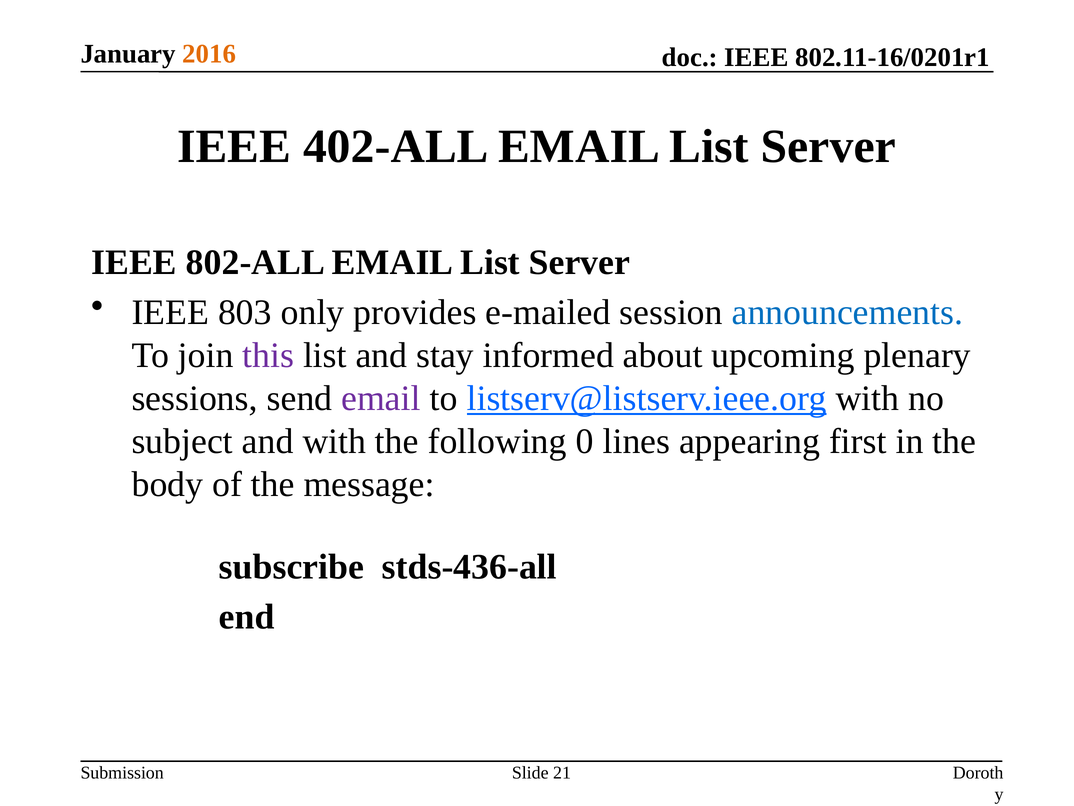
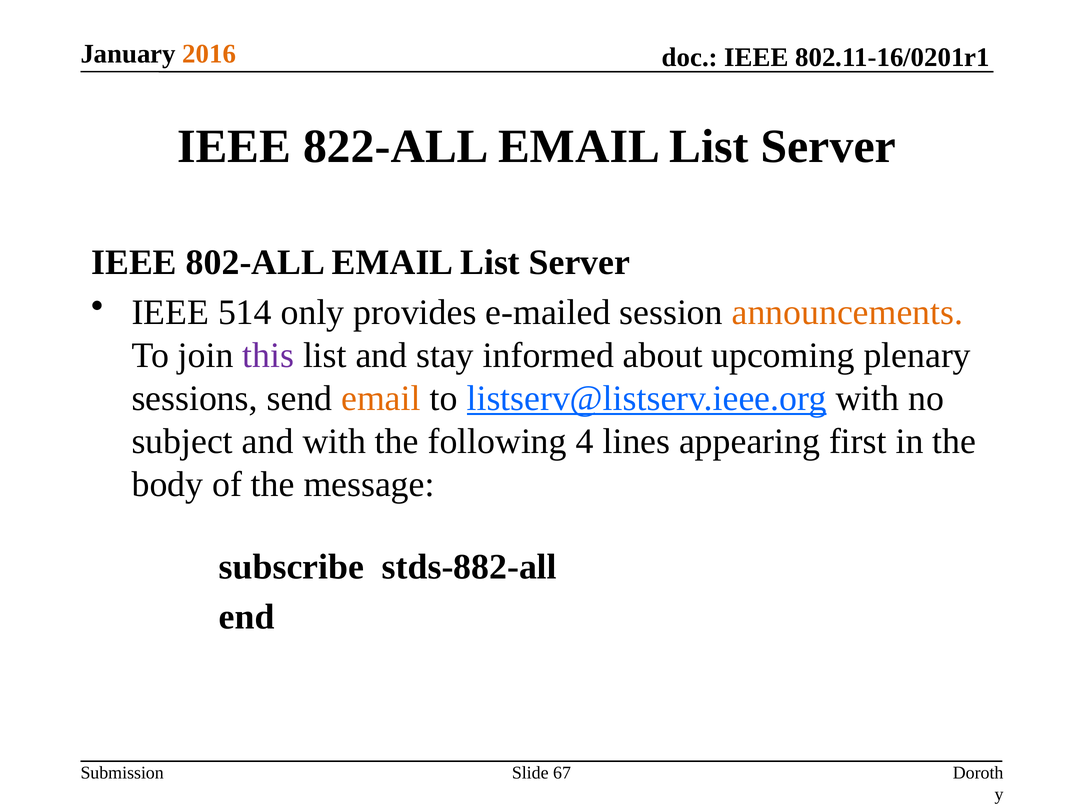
402-ALL: 402-ALL -> 822-ALL (396, 146)
803: 803 -> 514 (245, 312)
announcements colour: blue -> orange (847, 312)
email colour: purple -> orange (381, 398)
0: 0 -> 4 (585, 441)
stds-436-all: stds-436-all -> stds-882-all (469, 566)
21: 21 -> 67 (562, 773)
